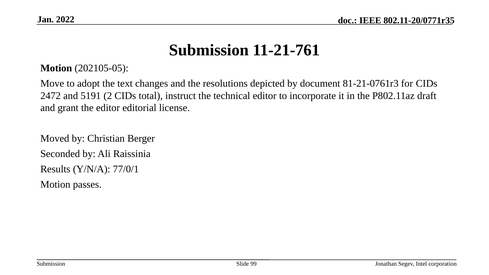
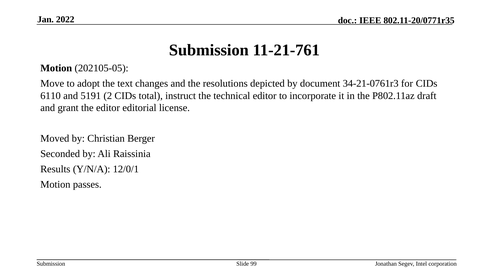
81-21-0761r3: 81-21-0761r3 -> 34-21-0761r3 (371, 84)
2472: 2472 -> 6110 (51, 96)
77/0/1: 77/0/1 -> 12/0/1 (126, 169)
